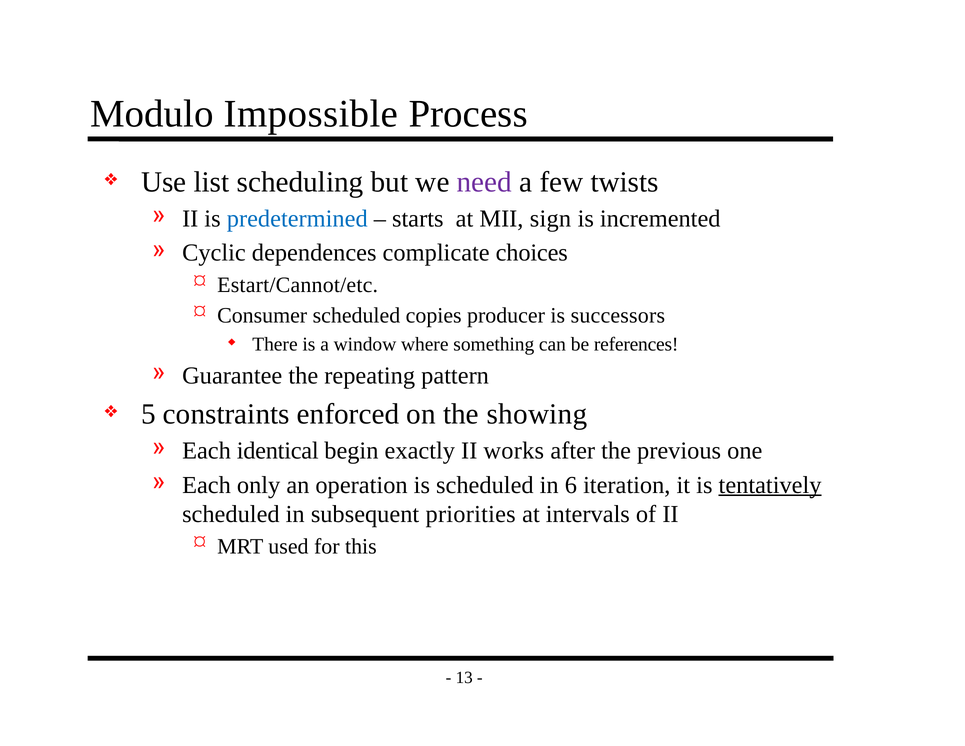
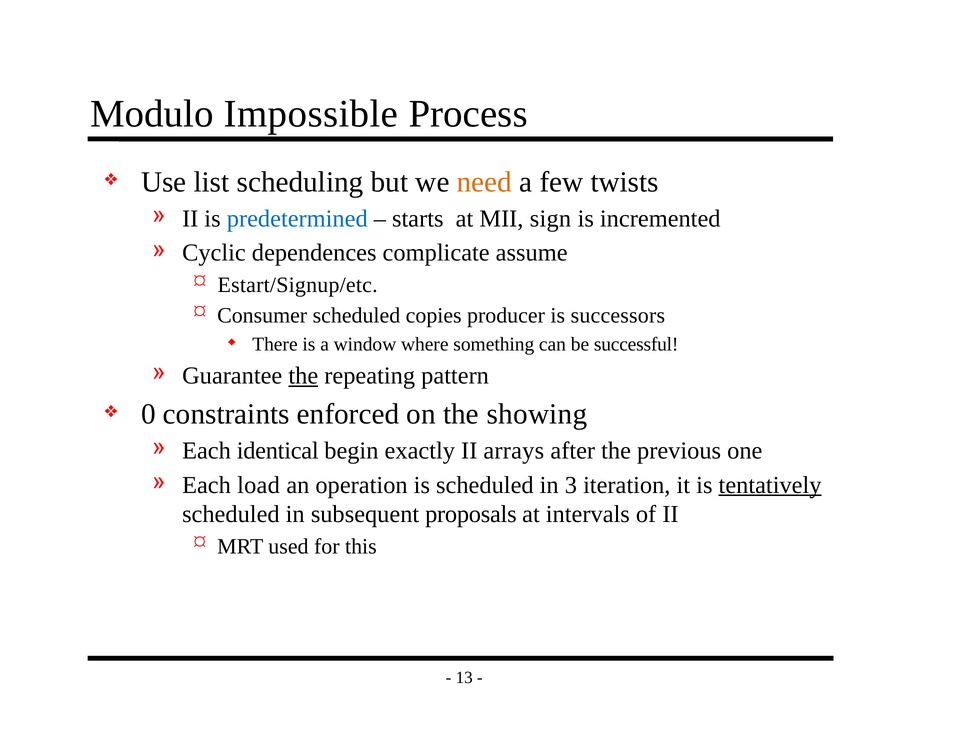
need colour: purple -> orange (484, 182)
choices: choices -> assume (532, 253)
Estart/Cannot/etc: Estart/Cannot/etc -> Estart/Signup/etc (298, 285)
references: references -> successful (636, 344)
the underline: none -> present (303, 376)
5: 5 -> 0 (148, 414)
works: works -> arrays (514, 451)
only: only -> load (259, 485)
6: 6 -> 3 (571, 485)
priorities: priorities -> proposals (471, 514)
